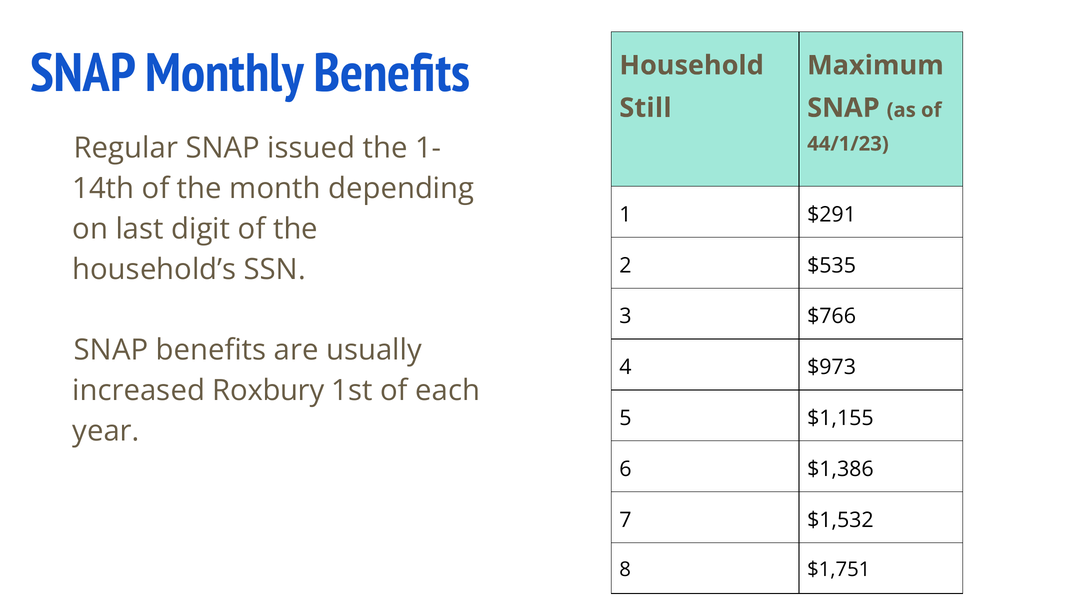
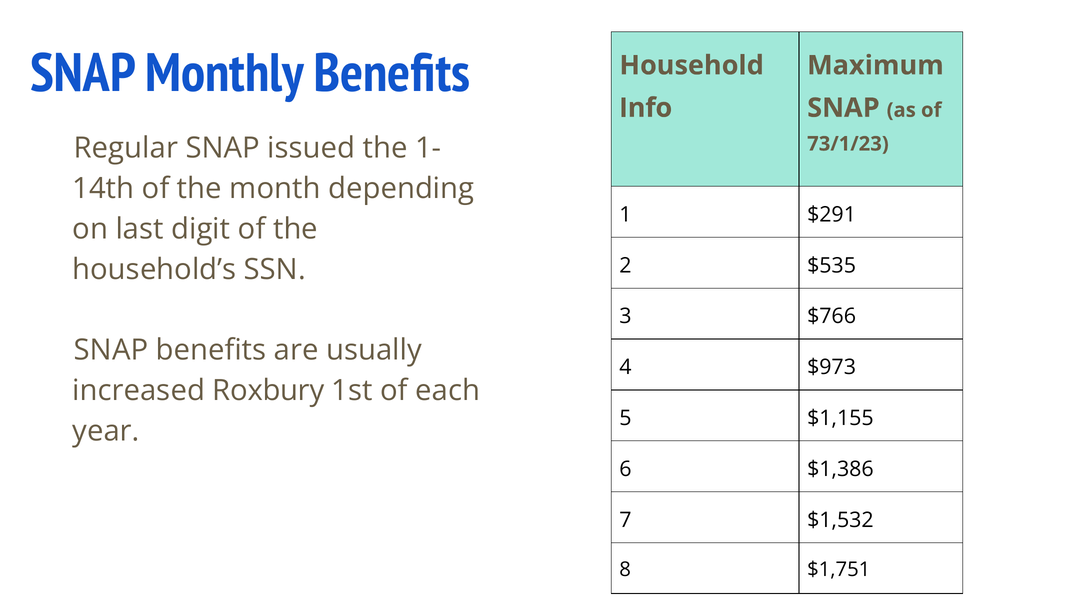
Still: Still -> Info (646, 108)
44/1/23: 44/1/23 -> 73/1/23 (848, 144)
